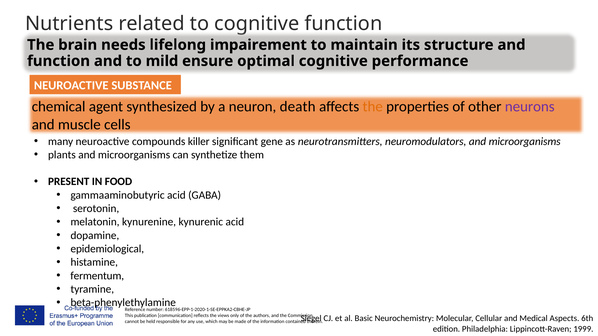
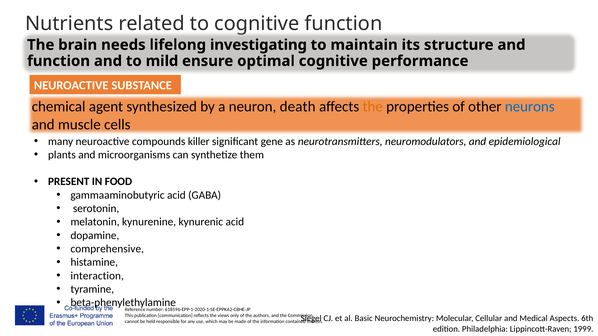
impairement: impairement -> investigating (258, 45)
neurons colour: purple -> blue (530, 107)
neuromodulators and microorganisms: microorganisms -> epidemiological (525, 141)
epidemiological: epidemiological -> comprehensive (107, 249)
fermentum: fermentum -> interaction (97, 276)
